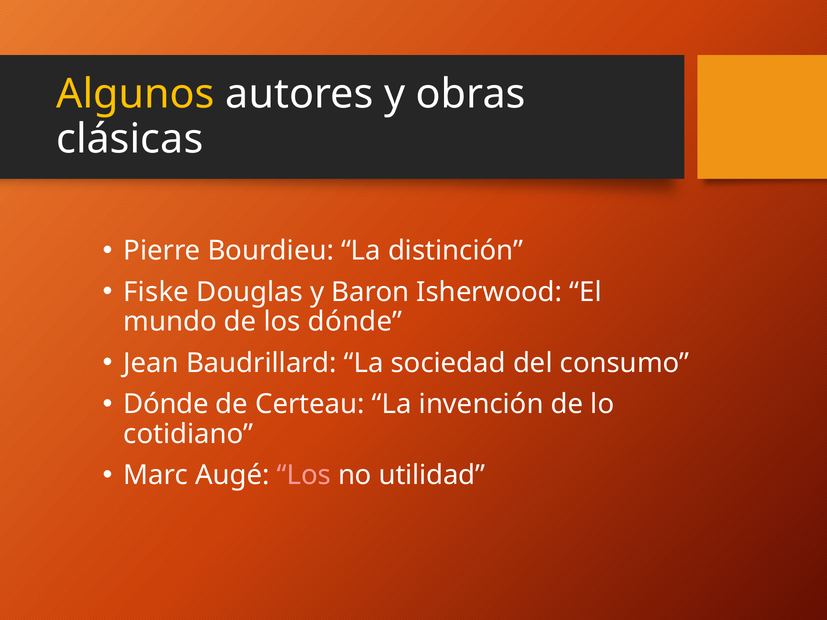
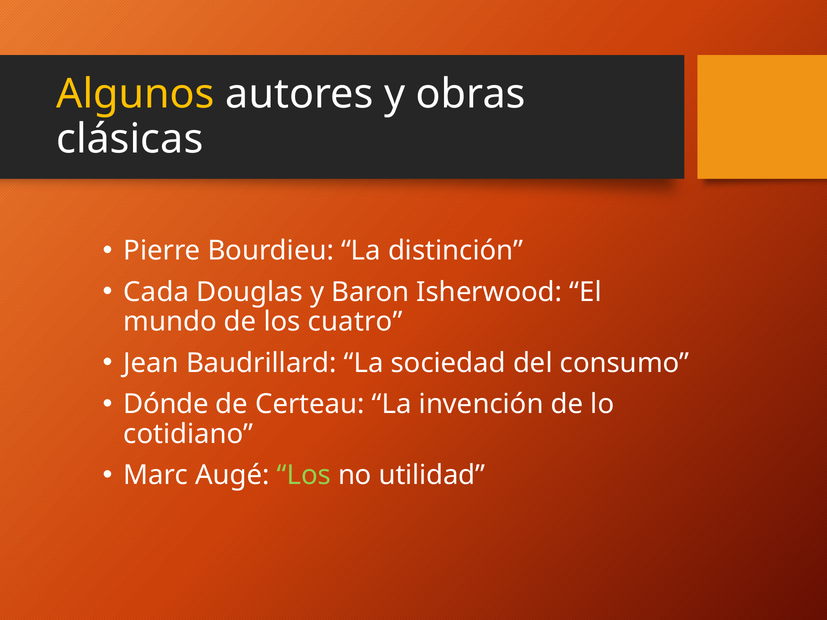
Fiske: Fiske -> Cada (156, 292)
los dónde: dónde -> cuatro (355, 322)
Los colour: pink -> light green (304, 475)
